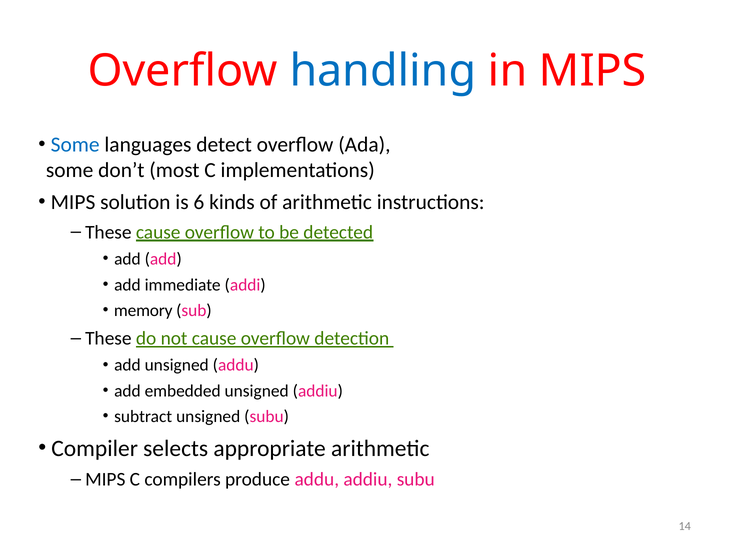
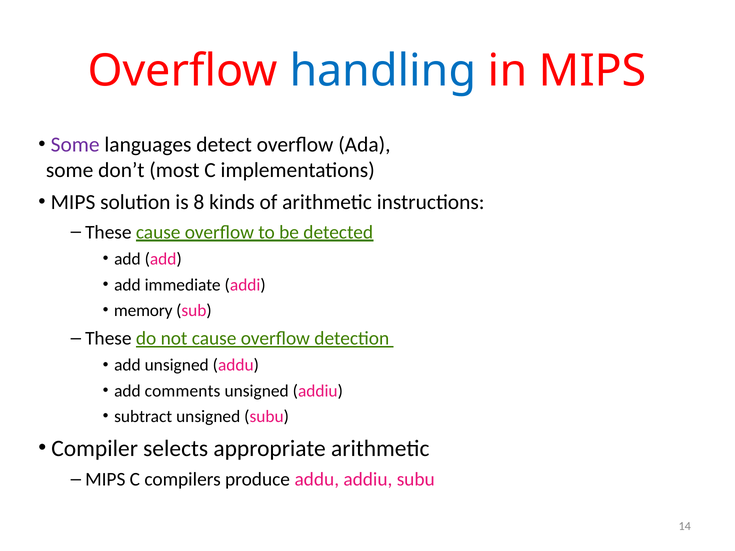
Some colour: blue -> purple (75, 145)
6: 6 -> 8 (199, 202)
embedded: embedded -> comments (183, 391)
